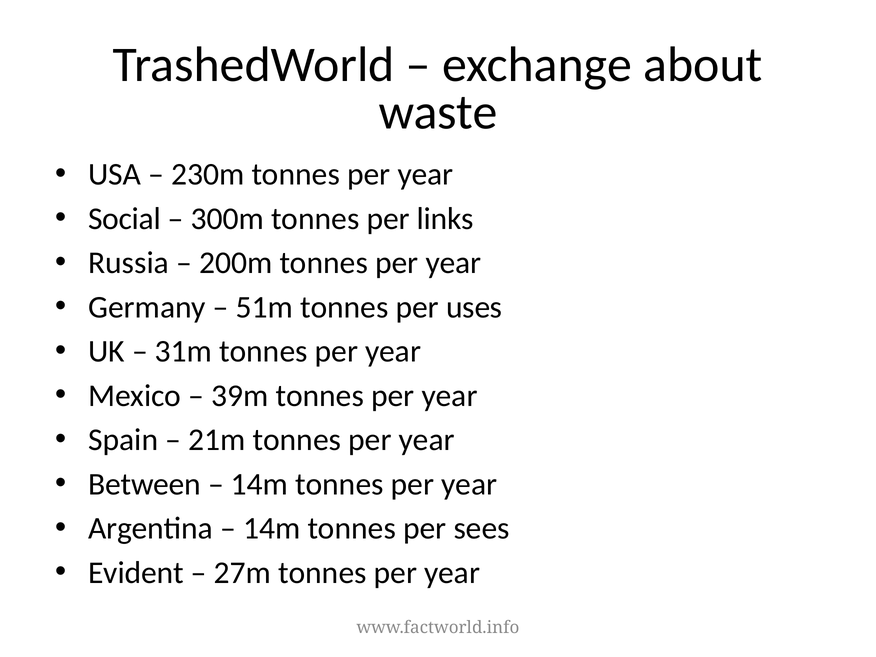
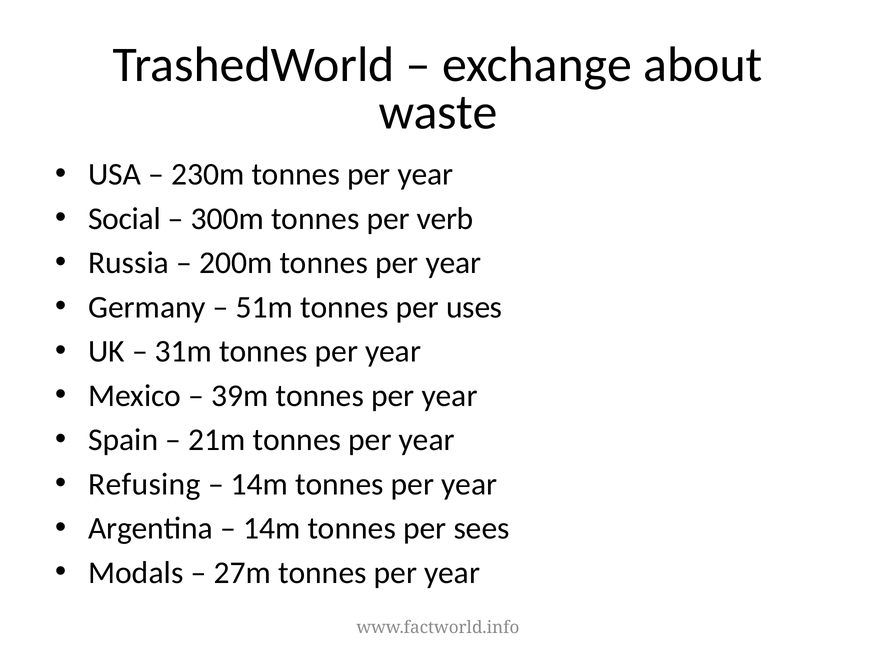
links: links -> verb (445, 219)
Between: Between -> Refusing (144, 484)
Evident: Evident -> Modals (136, 573)
